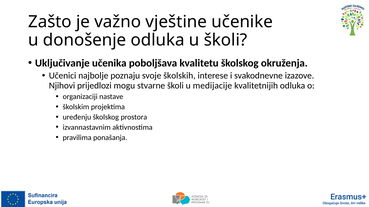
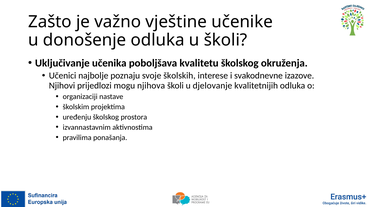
stvarne: stvarne -> njihova (151, 86)
medijacije: medijacije -> djelovanje (212, 86)
